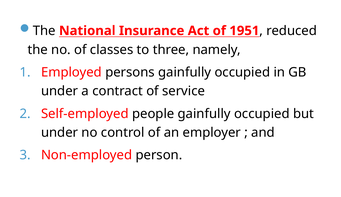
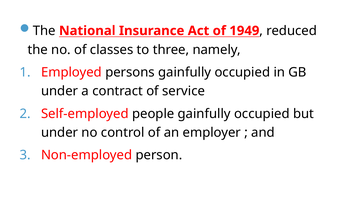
1951: 1951 -> 1949 (244, 31)
